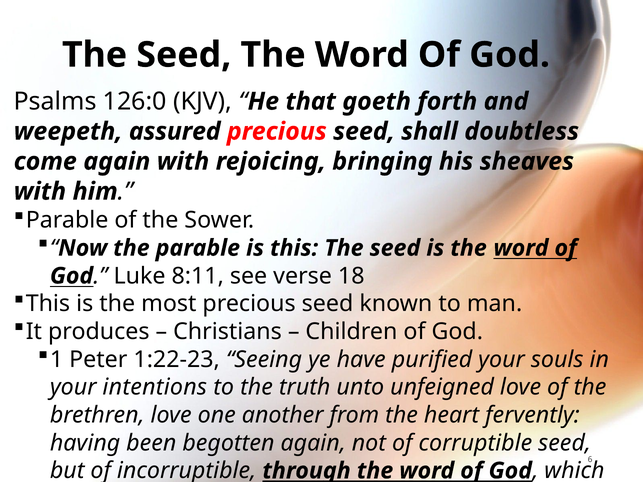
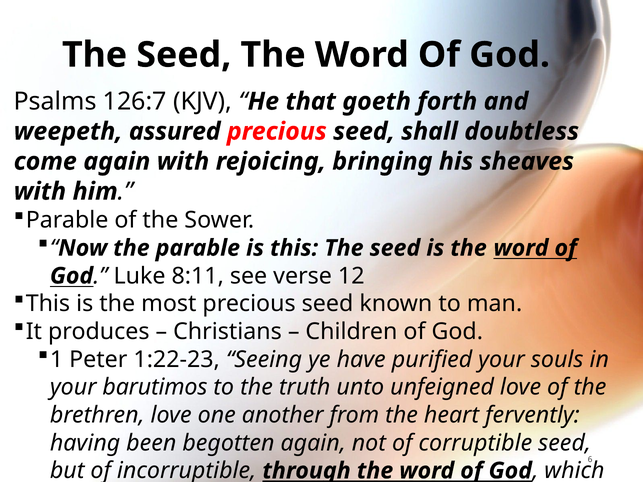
126:0: 126:0 -> 126:7 (135, 101)
18: 18 -> 12 (351, 276)
intentions: intentions -> barutimos (155, 387)
